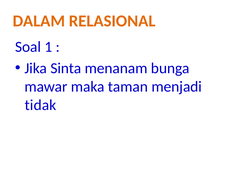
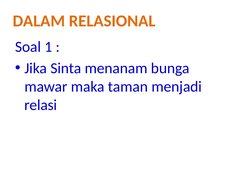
tidak: tidak -> relasi (41, 105)
